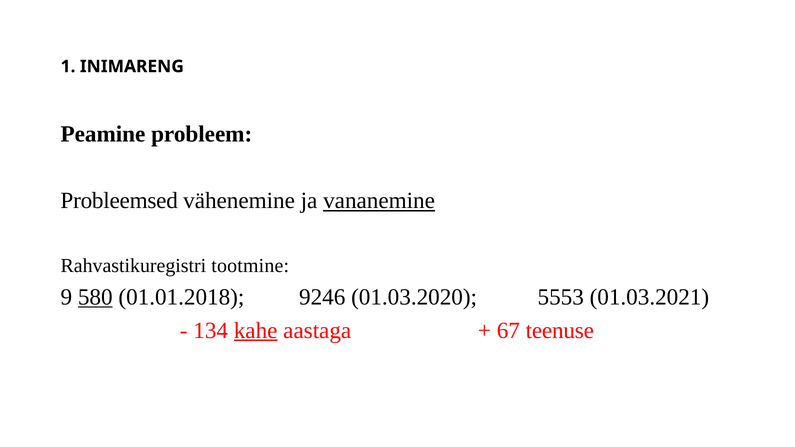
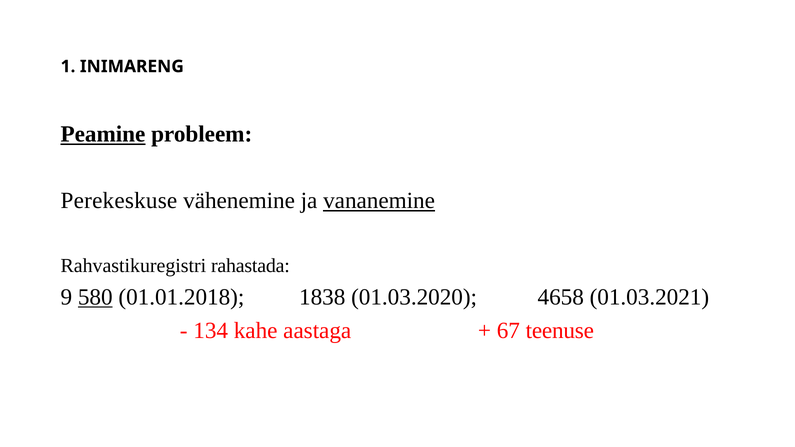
Peamine underline: none -> present (103, 134)
Probleemsed: Probleemsed -> Perekeskuse (119, 201)
tootmine: tootmine -> rahastada (250, 266)
9246: 9246 -> 1838 (322, 297)
5553: 5553 -> 4658 (561, 297)
kahe underline: present -> none (256, 330)
